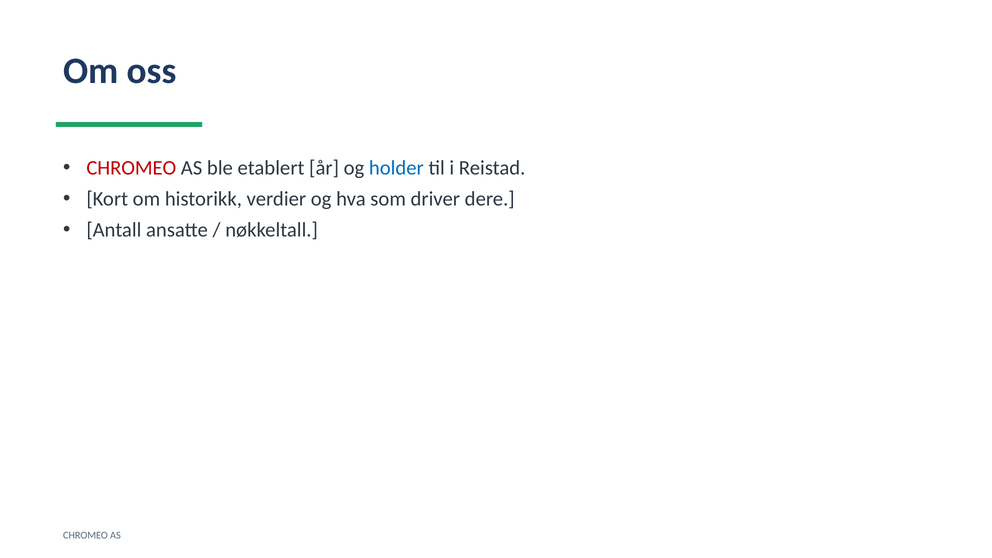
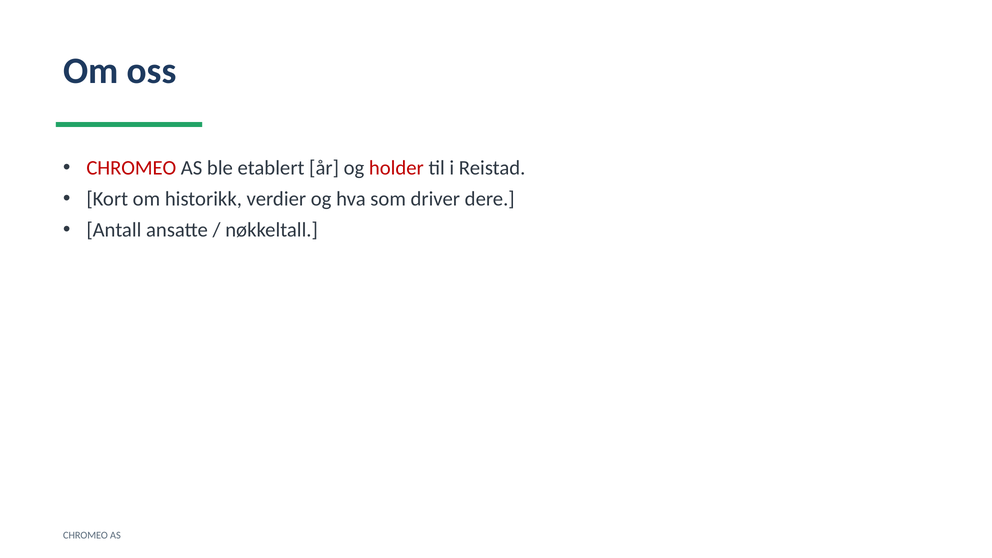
holder colour: blue -> red (396, 168)
